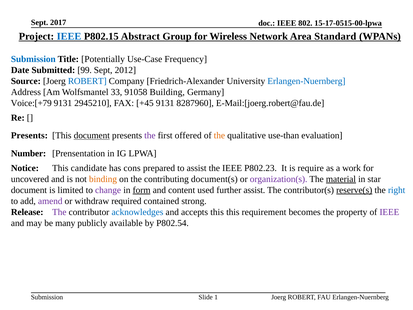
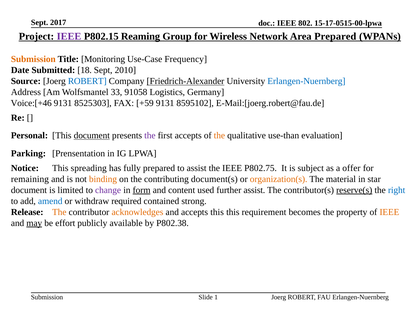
IEEE colour: blue -> purple (69, 36)
Abstract: Abstract -> Reaming (140, 36)
Area Standard: Standard -> Prepared (335, 36)
Submission colour: blue -> orange (33, 59)
Potentially: Potentially -> Monitoring (103, 59)
99: 99 -> 18 (85, 70)
2012: 2012 -> 2010 (125, 70)
Friedrich-Alexander underline: none -> present (185, 81)
Building: Building -> Logistics (167, 92)
Voice:[+79: Voice:[+79 -> Voice:[+46 (31, 103)
2945210: 2945210 -> 8525303 (93, 103)
+45: +45 -> +59 (145, 103)
8287960: 8287960 -> 8595102 (195, 103)
Presents: Presents -> Personal (29, 135)
first offered: offered -> accepts (188, 135)
Number: Number -> Parking (28, 153)
candidate: candidate -> spreading (89, 168)
cons: cons -> fully (132, 168)
P802.23: P802.23 -> P802.75 (261, 168)
require: require -> subject (311, 168)
work: work -> offer (351, 168)
uncovered: uncovered -> remaining (30, 179)
organization(s colour: purple -> orange (279, 179)
material underline: present -> none (341, 179)
amend colour: purple -> blue (50, 201)
The colour: purple -> orange (59, 212)
acknowledges colour: blue -> orange (137, 212)
IEEE colour: purple -> orange (389, 212)
may underline: none -> present (34, 223)
many: many -> effort (65, 223)
P802.54: P802.54 -> P802.38 (173, 223)
